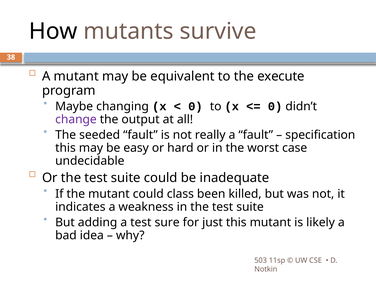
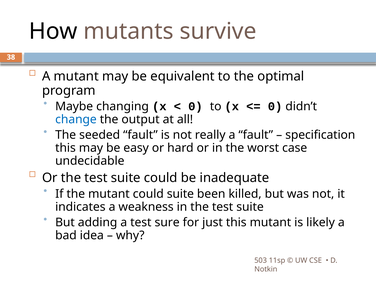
execute: execute -> optimal (281, 76)
change colour: purple -> blue (76, 119)
could class: class -> suite (180, 194)
